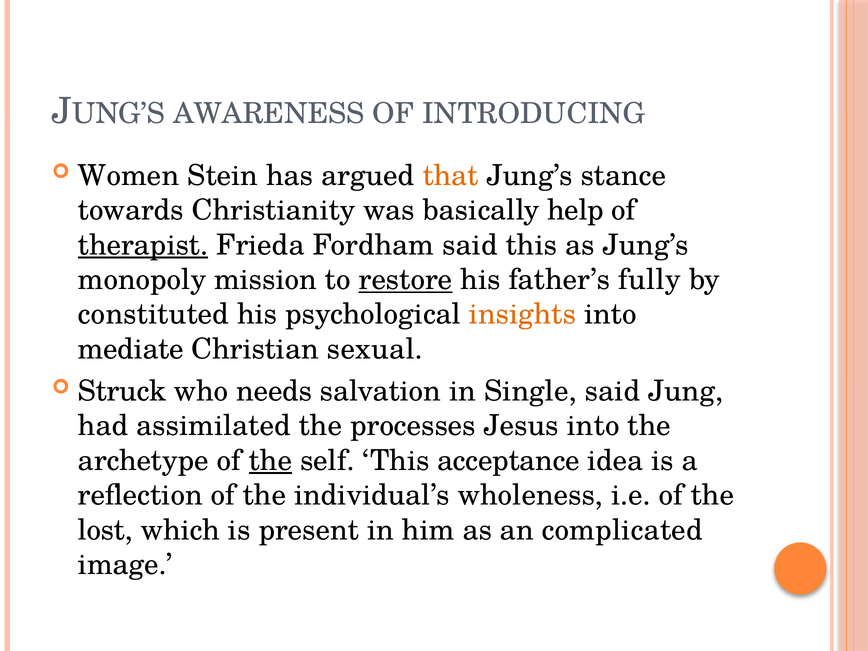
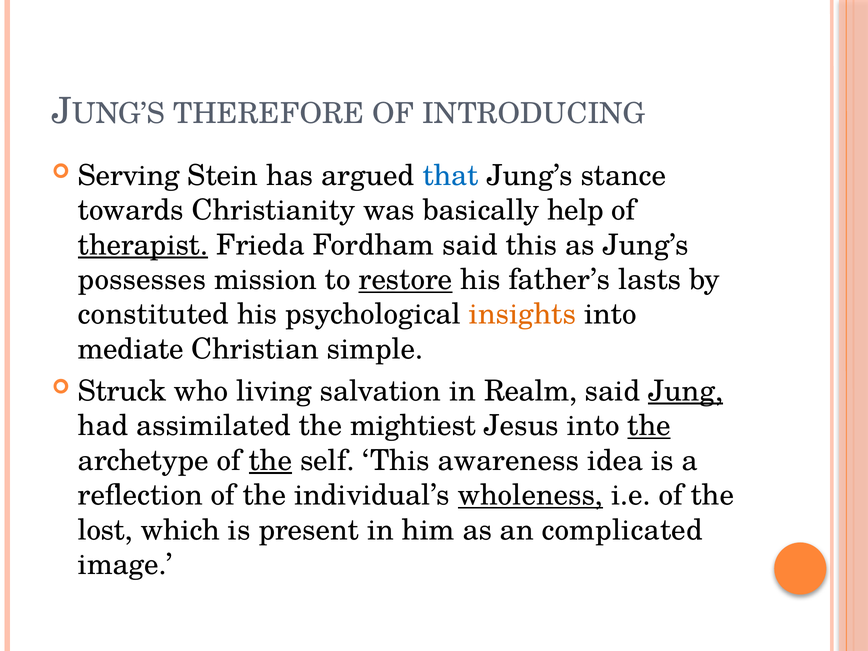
AWARENESS: AWARENESS -> THEREFORE (269, 113)
Women: Women -> Serving (129, 176)
that colour: orange -> blue (451, 176)
monopoly: monopoly -> possesses (142, 280)
fully: fully -> lasts (650, 280)
sexual: sexual -> simple (375, 349)
needs: needs -> living (274, 391)
Single: Single -> Realm (531, 391)
Jung underline: none -> present (686, 391)
processes: processes -> mightiest (413, 426)
the underline: none -> present (649, 426)
acceptance: acceptance -> awareness (508, 461)
wholeness underline: none -> present (530, 495)
